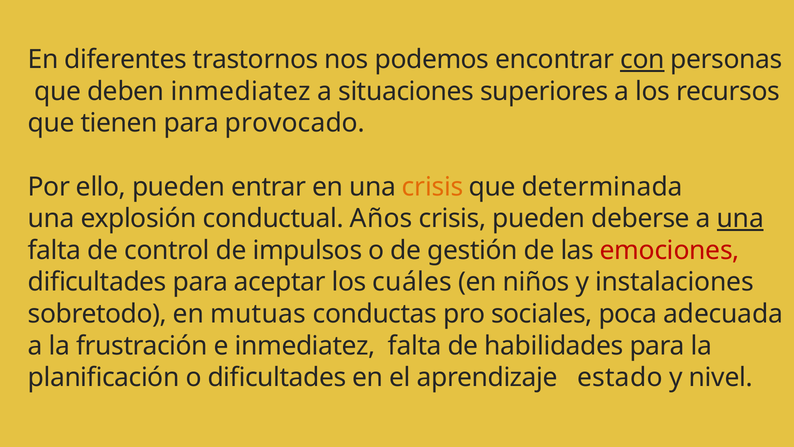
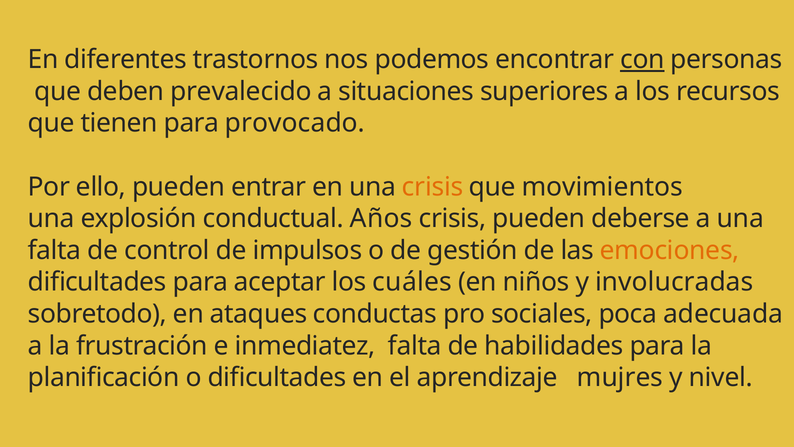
deben inmediatez: inmediatez -> prevalecido (241, 91)
determinada: determinada -> movimientos (602, 187)
una underline: present -> none (740, 218)
emociones colour: red -> orange (670, 250)
instalaciones: instalaciones -> involucradas (674, 282)
mutuas: mutuas -> ataques (258, 314)
estado: estado -> mujres (620, 377)
